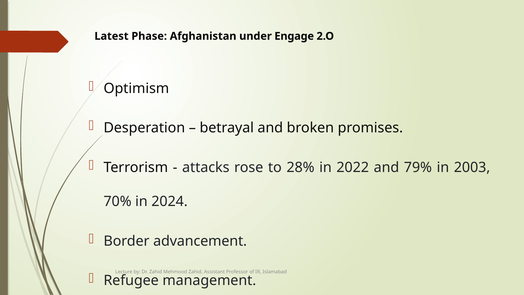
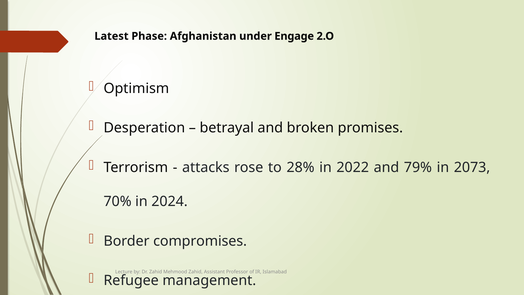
2003: 2003 -> 2073 (472, 167)
advancement: advancement -> compromises (200, 241)
